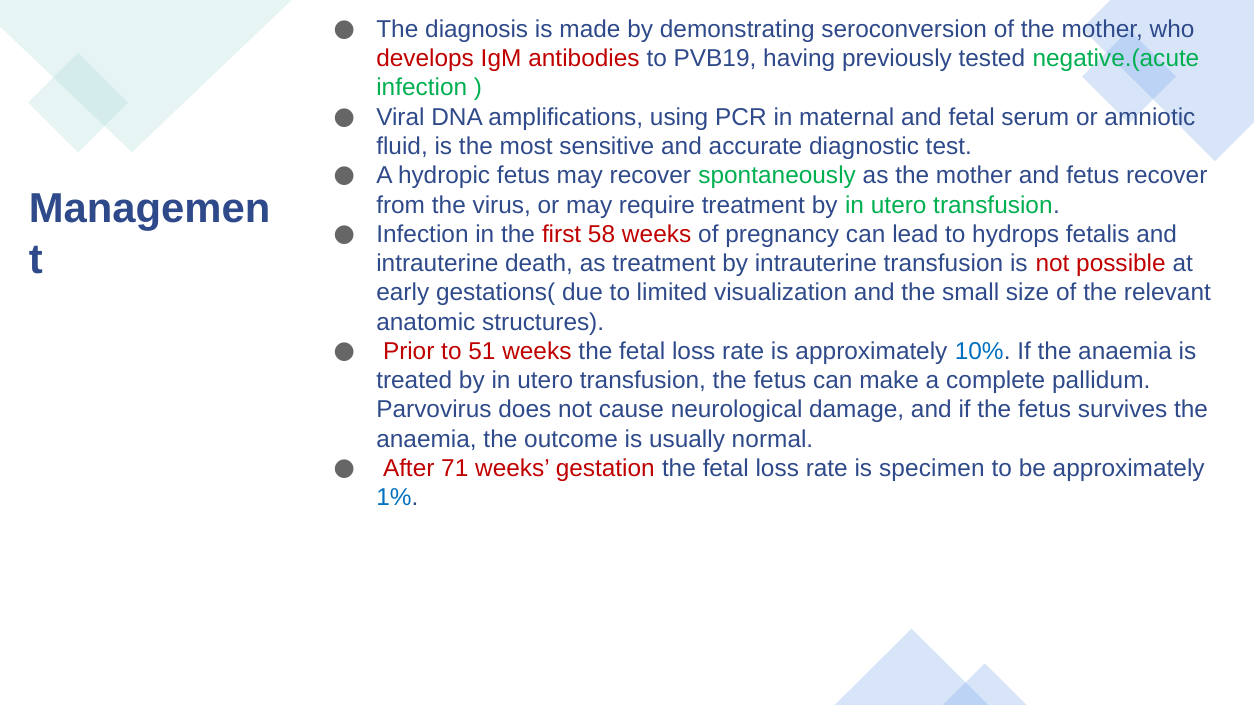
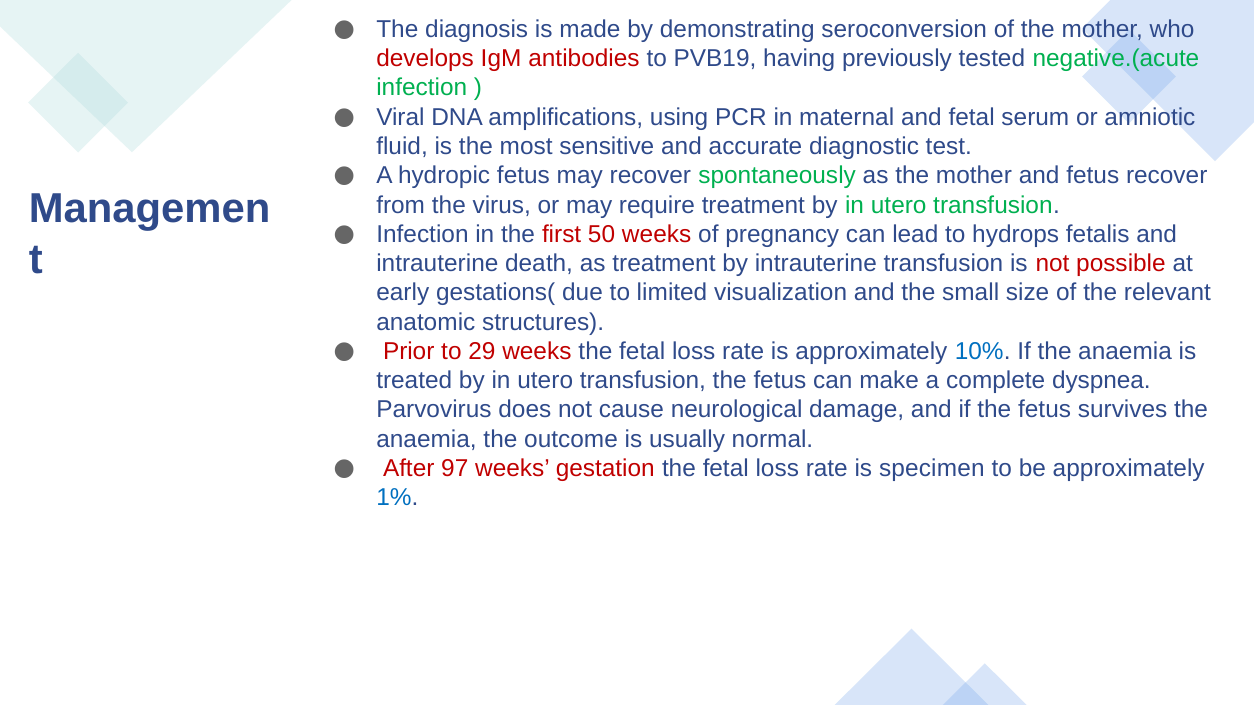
58: 58 -> 50 (602, 234)
51: 51 -> 29 (482, 351)
pallidum: pallidum -> dyspnea (1101, 381)
71: 71 -> 97 (455, 469)
